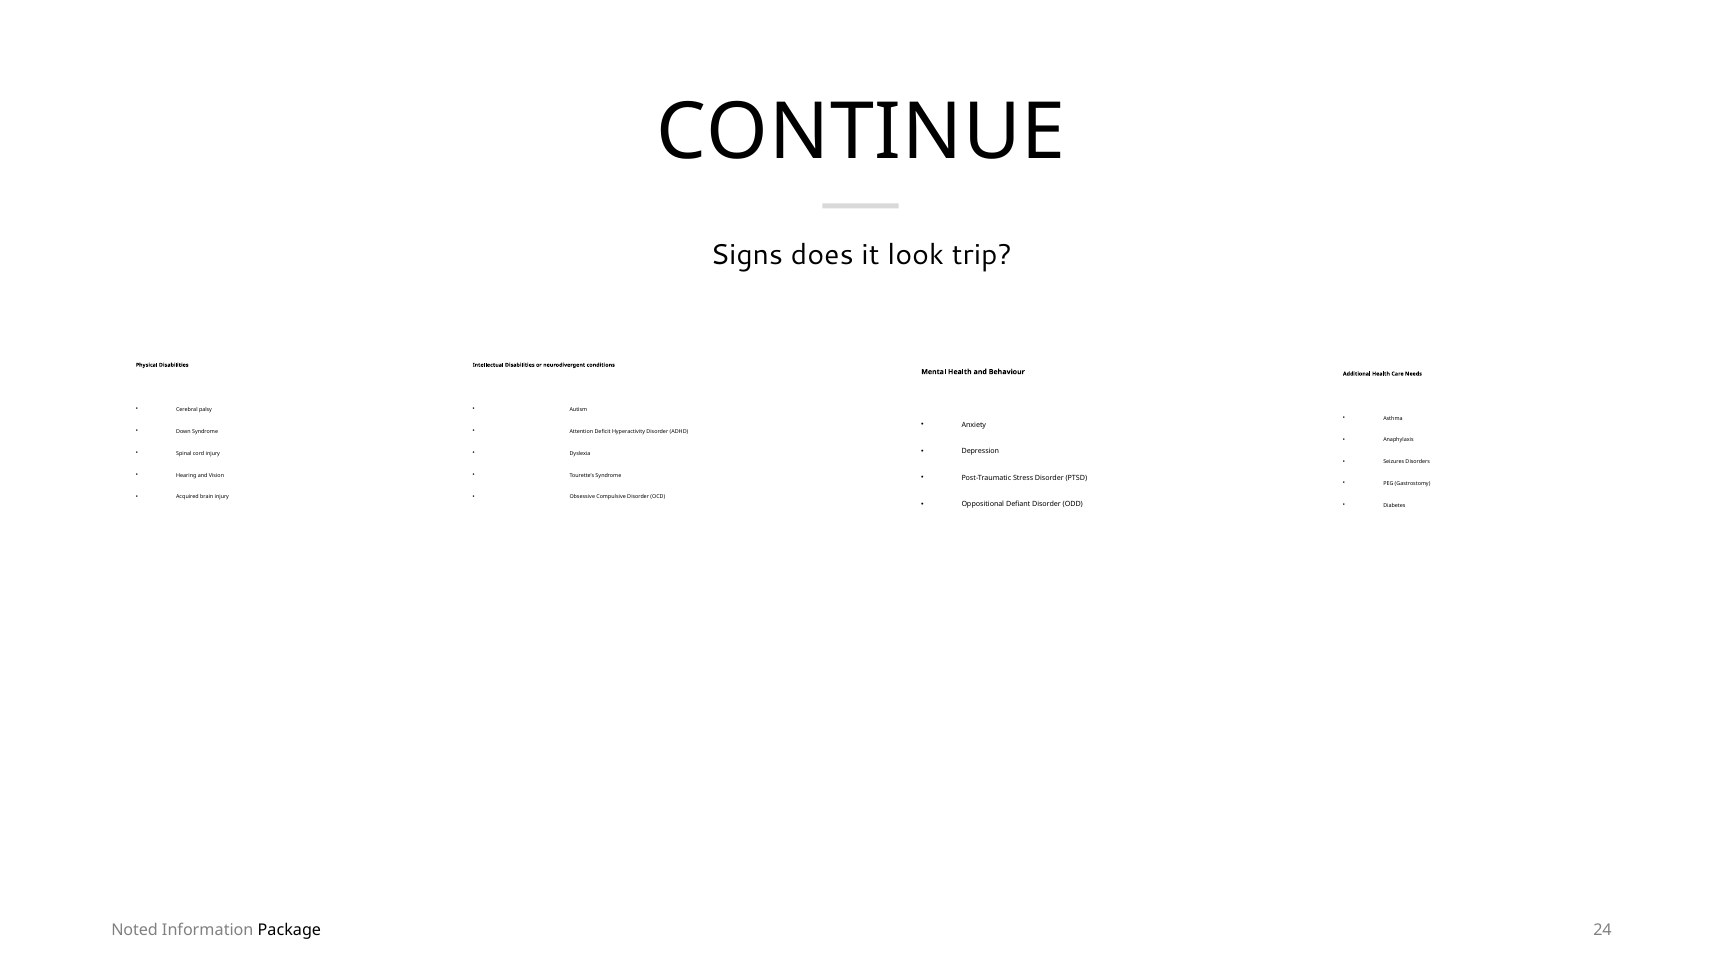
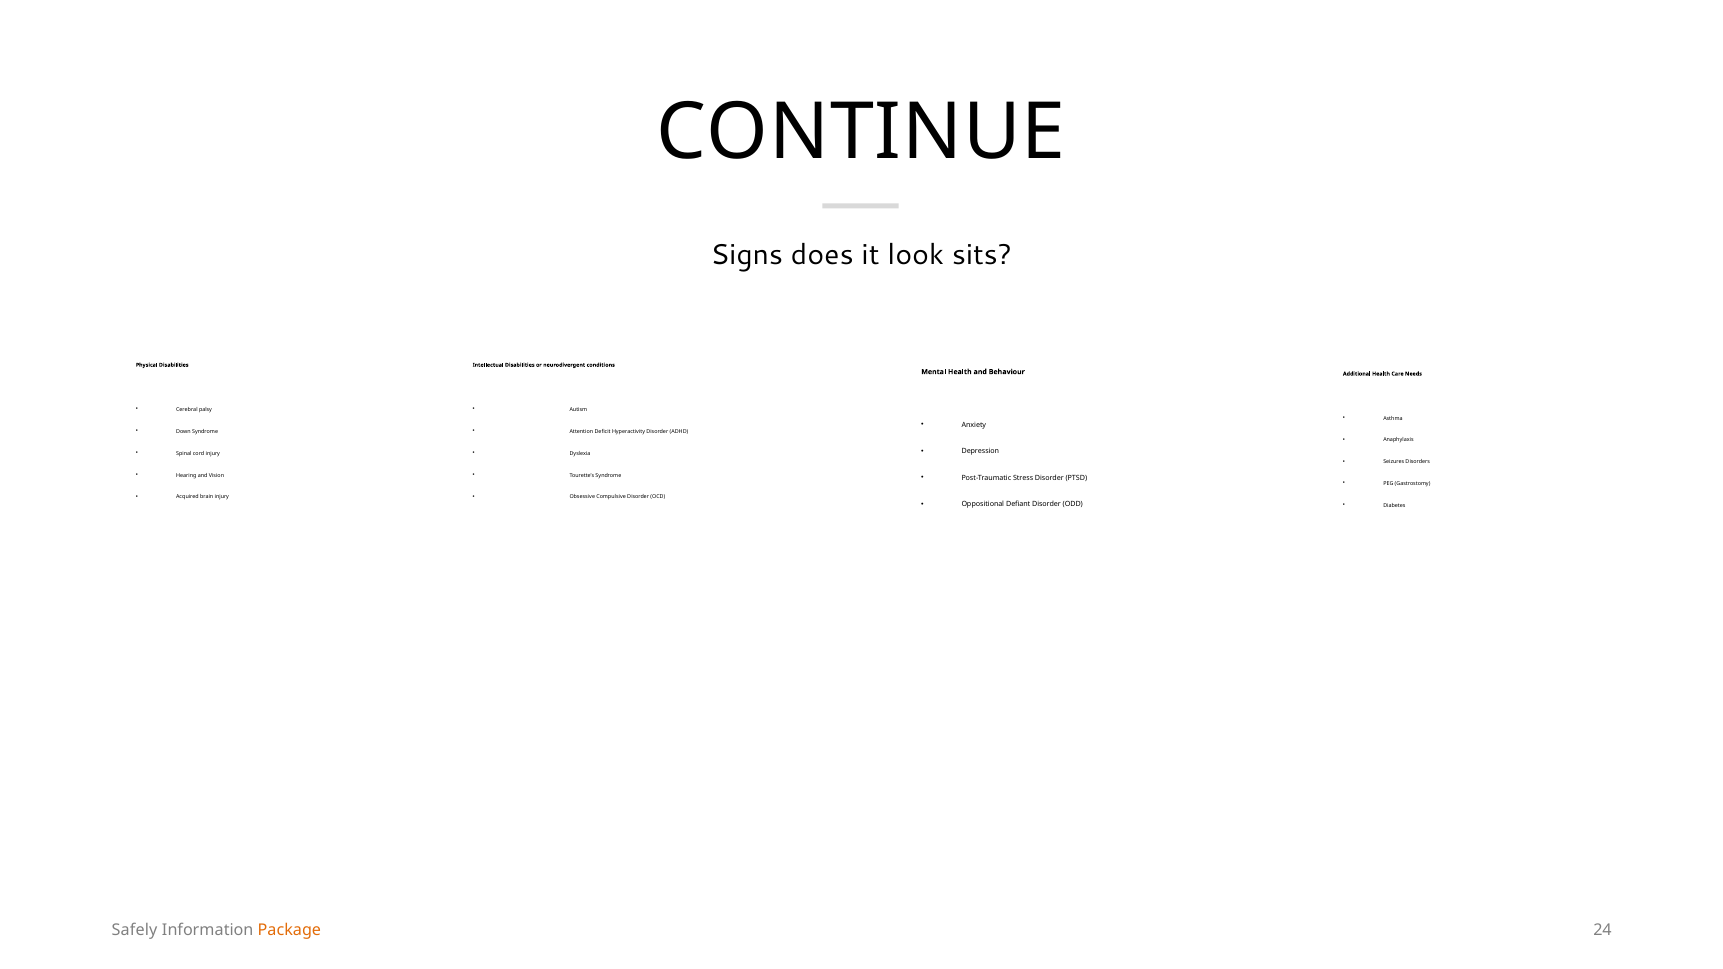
trip: trip -> sits (982, 255)
Noted: Noted -> Safely (134, 931)
Package colour: black -> orange (289, 931)
